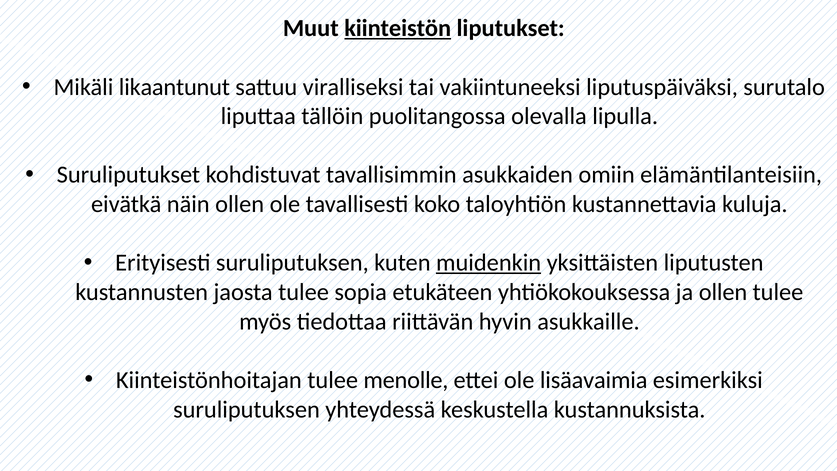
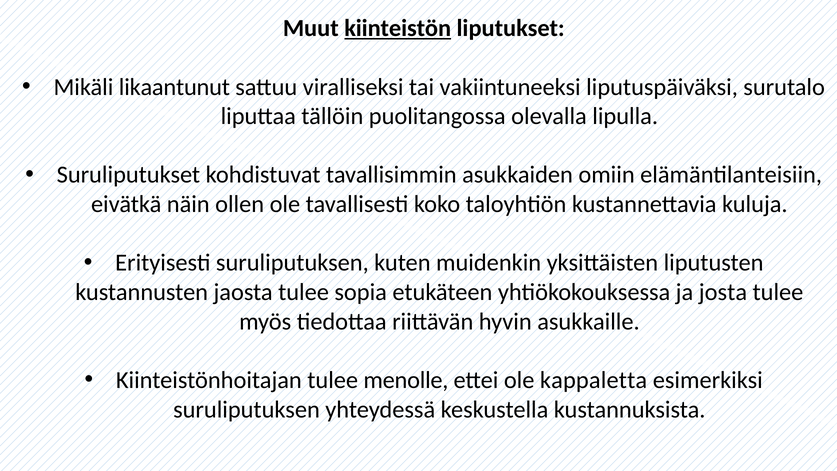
muidenkin underline: present -> none (489, 263)
ja ollen: ollen -> josta (723, 292)
lisäavaimia: lisäavaimia -> kappaletta (594, 380)
